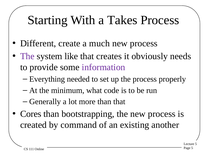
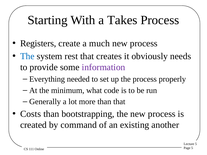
Different: Different -> Registers (38, 43)
The colour: purple -> blue (27, 56)
like: like -> rest (71, 56)
Cores: Cores -> Costs (31, 114)
